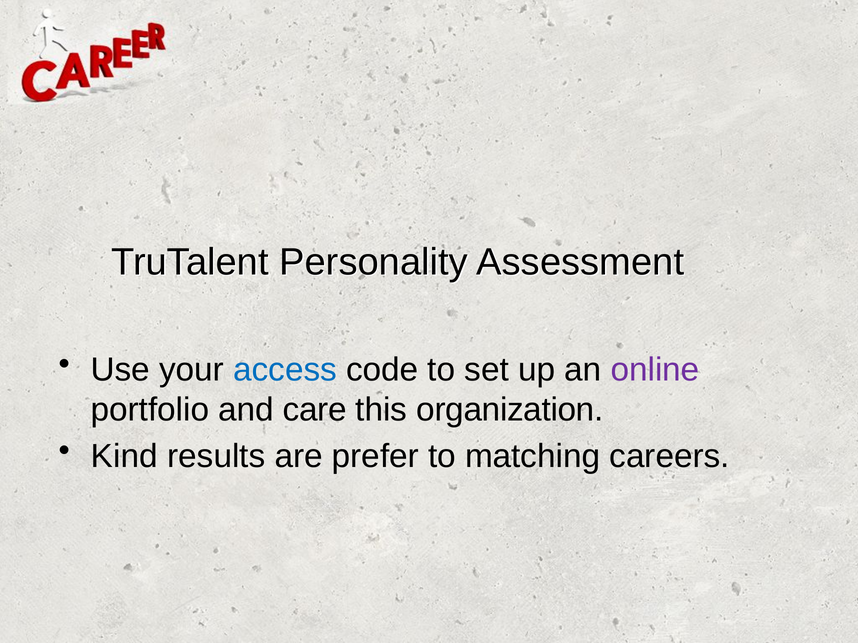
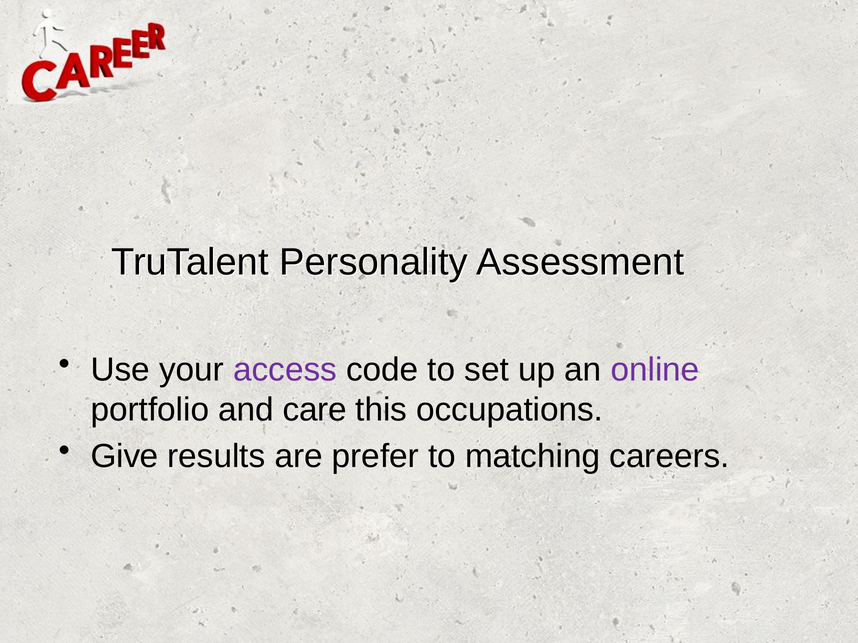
access colour: blue -> purple (285, 370)
organization: organization -> occupations (510, 410)
Kind: Kind -> Give (125, 457)
